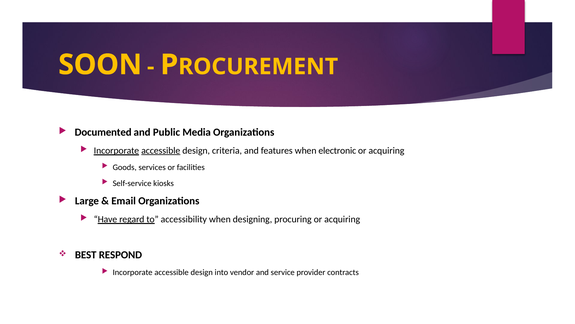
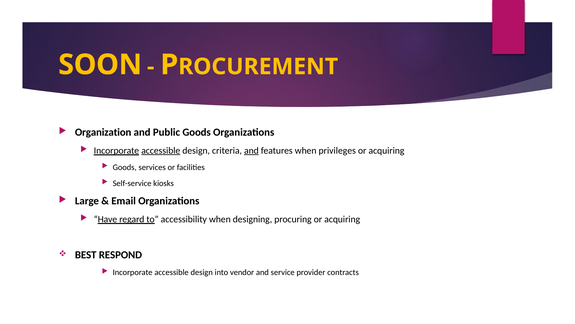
Documented: Documented -> Organization (103, 132)
Public Media: Media -> Goods (197, 132)
and underline: none -> present (251, 150)
electronic: electronic -> privileges (337, 150)
